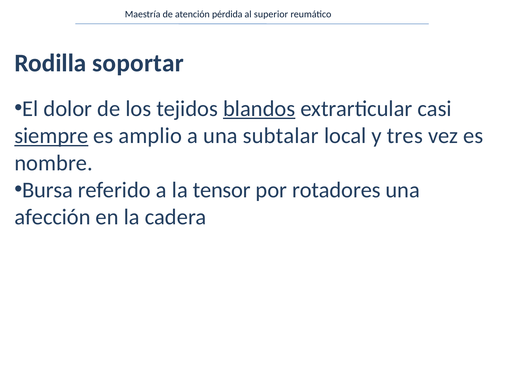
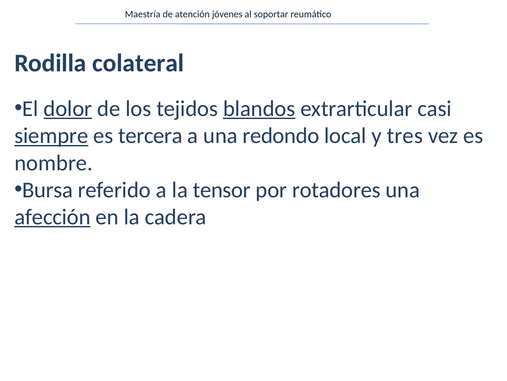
pérdida: pérdida -> jóvenes (227, 14)
superior: superior -> soportar (271, 14)
soportar: soportar -> colateral (138, 63)
dolor underline: none -> present (68, 108)
amplio: amplio -> tercera (150, 136)
subtalar: subtalar -> redondo (281, 136)
afección underline: none -> present (52, 217)
